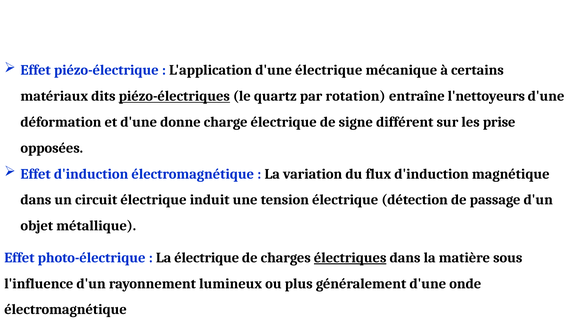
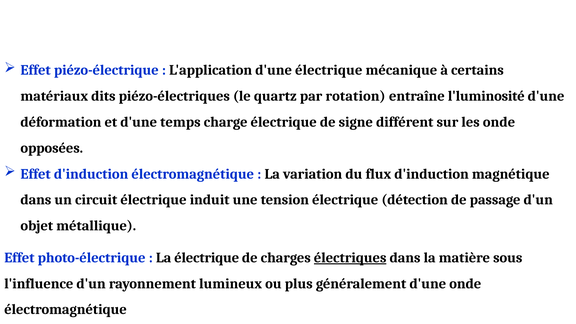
piézo-électriques underline: present -> none (174, 96)
l'nettoyeurs: l'nettoyeurs -> l'luminosité (486, 96)
donne: donne -> temps (180, 122)
les prise: prise -> onde (499, 122)
